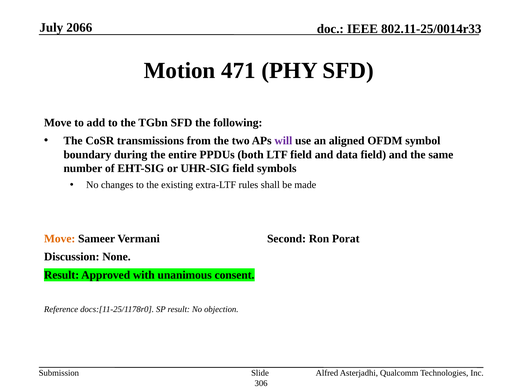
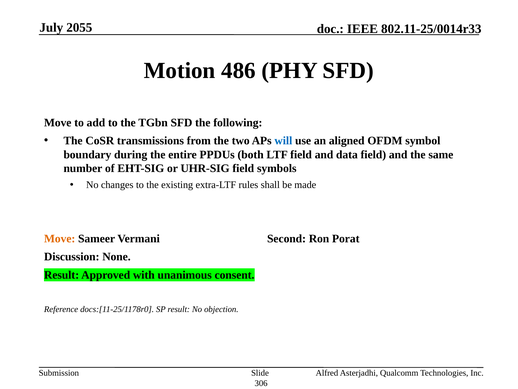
2066: 2066 -> 2055 (79, 27)
471: 471 -> 486 (238, 71)
will colour: purple -> blue (283, 141)
